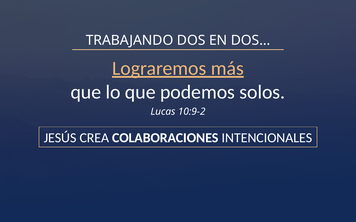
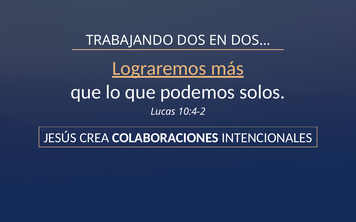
10:9-2: 10:9-2 -> 10:4-2 (192, 112)
